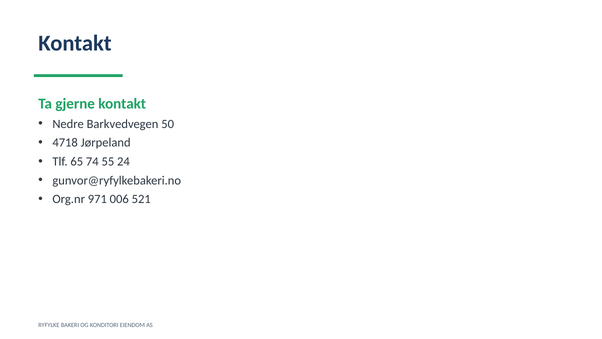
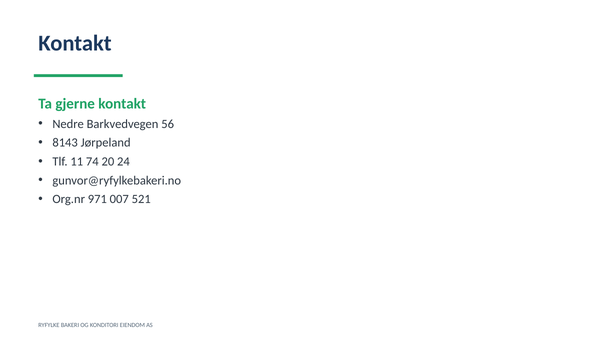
50: 50 -> 56 (168, 124)
4718: 4718 -> 8143 (65, 143)
65: 65 -> 11 (77, 161)
55: 55 -> 20 (108, 161)
006: 006 -> 007 (119, 199)
